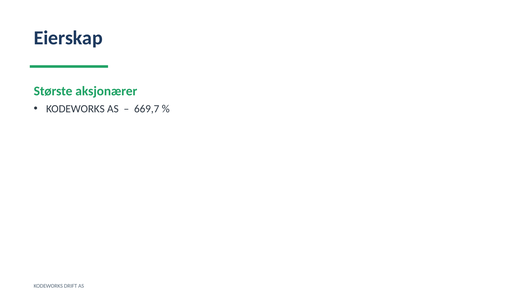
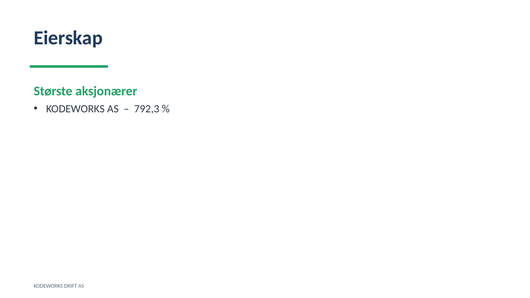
669,7: 669,7 -> 792,3 (147, 109)
